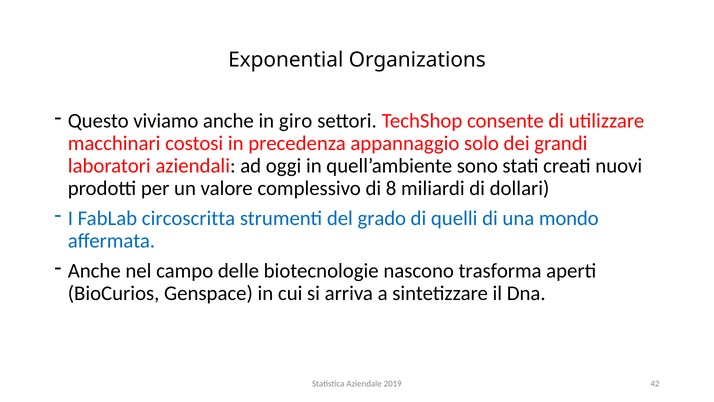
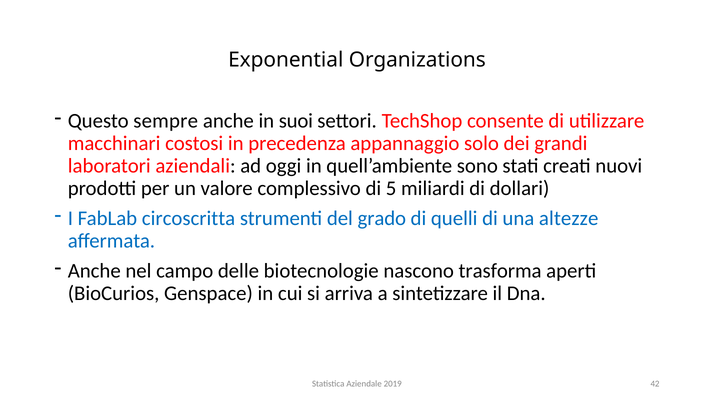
viviamo: viviamo -> sempre (166, 121)
giro: giro -> suoi (296, 121)
8: 8 -> 5 (391, 188)
mondo: mondo -> altezze (569, 218)
